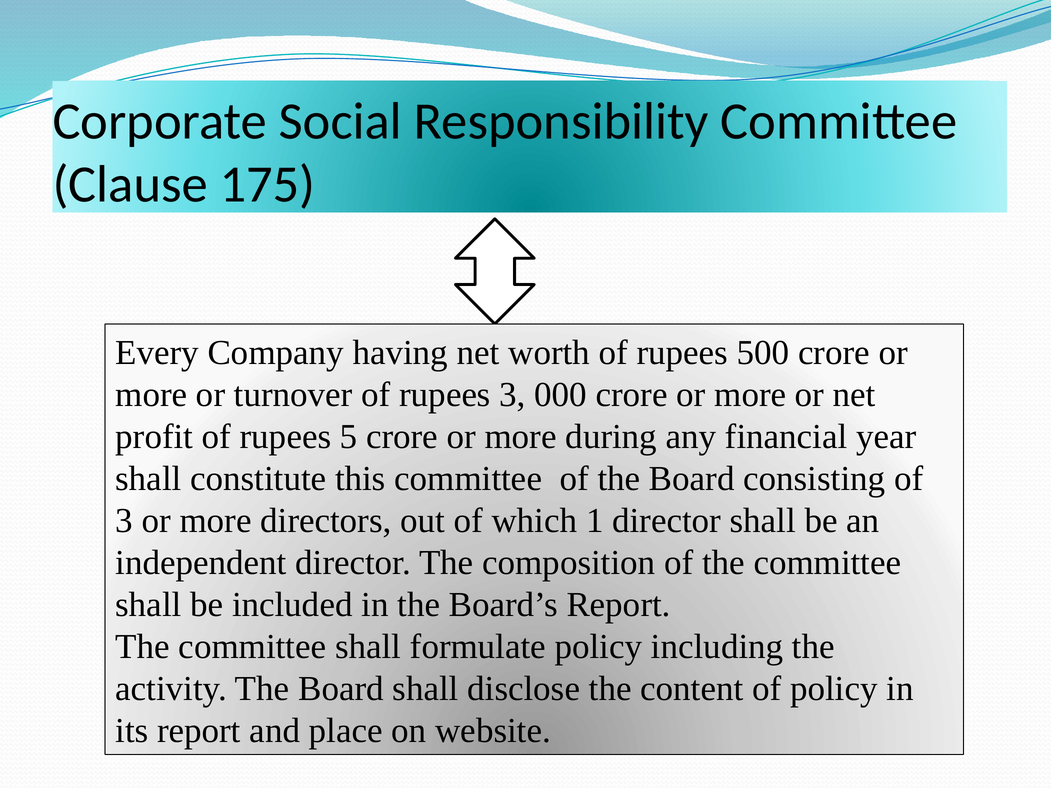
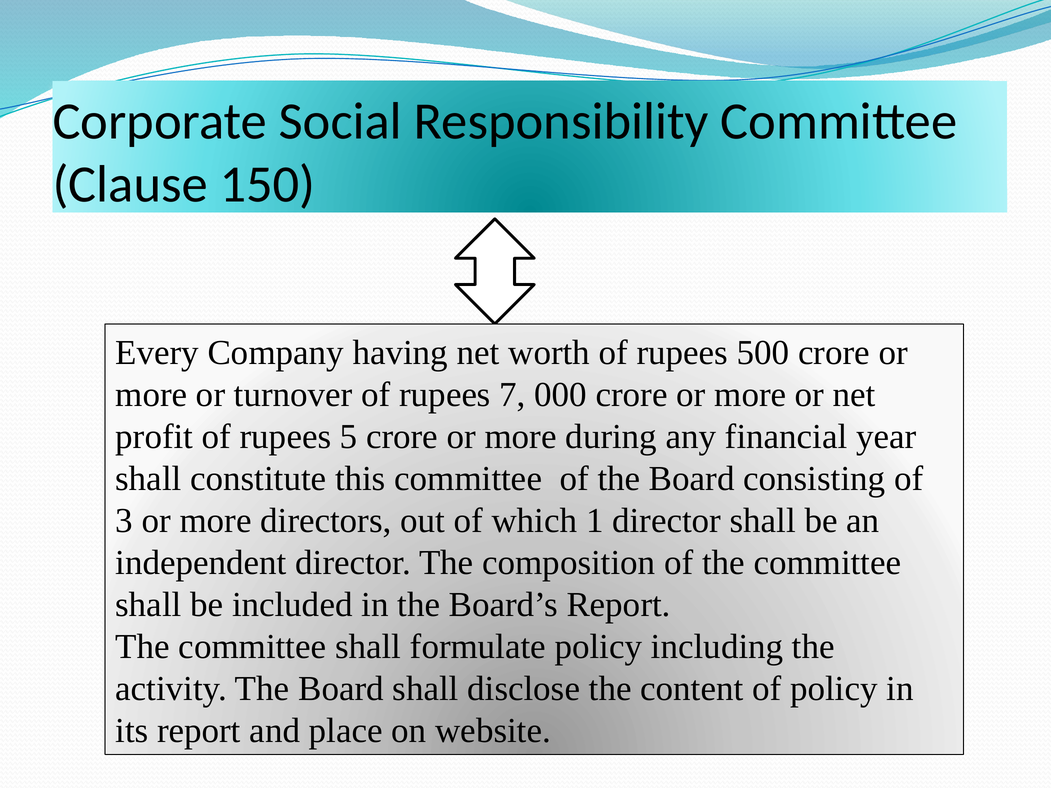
175: 175 -> 150 (268, 184)
rupees 3: 3 -> 7 (513, 395)
